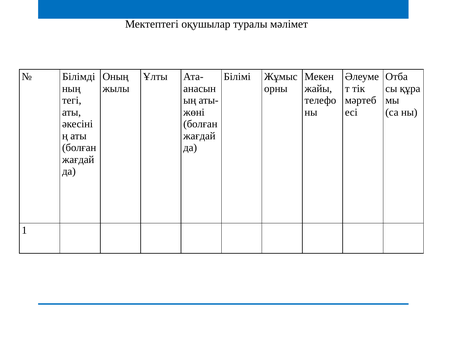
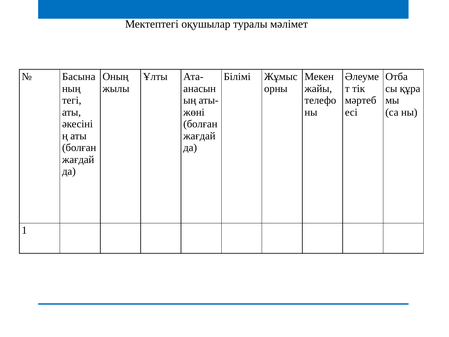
Білімді: Білімді -> Басына (79, 77)
